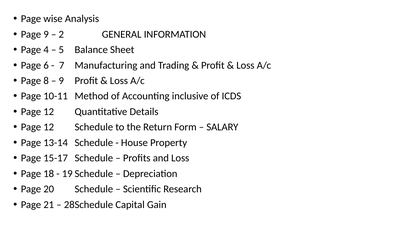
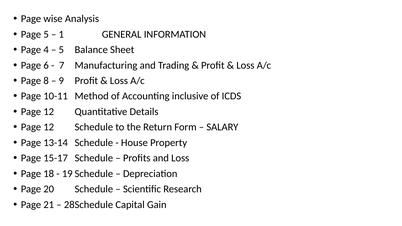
Page 9: 9 -> 5 (46, 34)
2: 2 -> 1 (61, 34)
